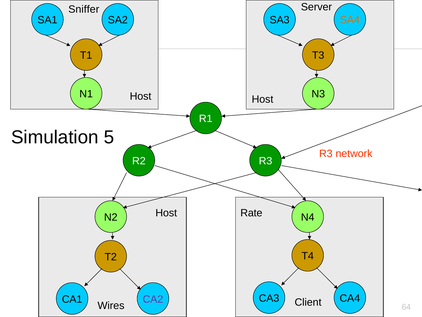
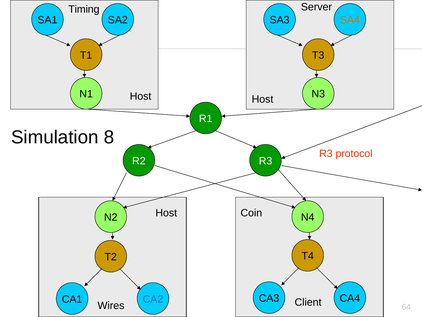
Sniffer: Sniffer -> Timing (84, 9)
5: 5 -> 8 (109, 137)
network: network -> protocol (354, 153)
Rate: Rate -> Coin (251, 213)
CA2 colour: purple -> blue (153, 299)
